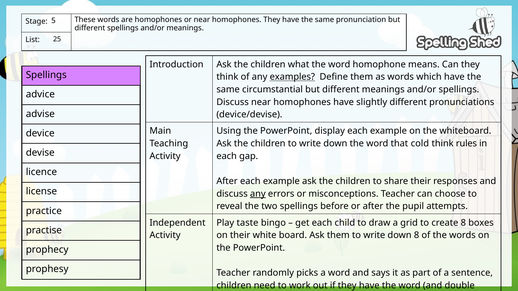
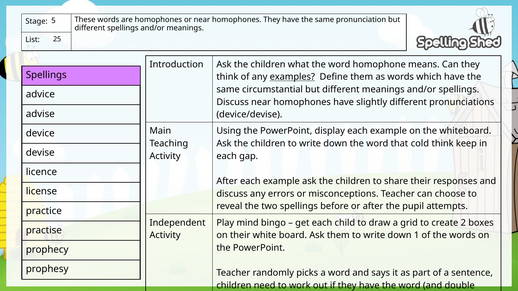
rules: rules -> keep (466, 144)
any underline: present -> none (258, 194)
taste: taste -> mind (248, 223)
create 8: 8 -> 2 (463, 223)
down 8: 8 -> 1 (417, 235)
